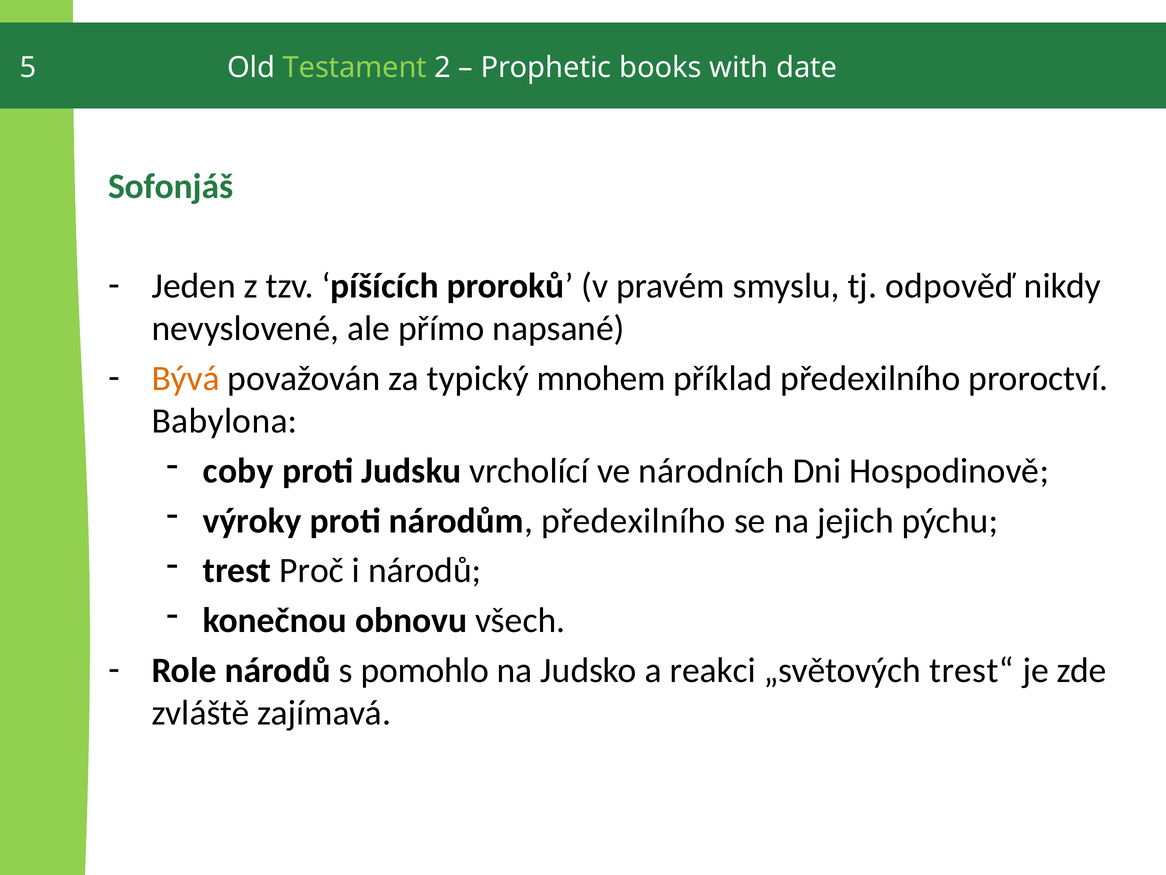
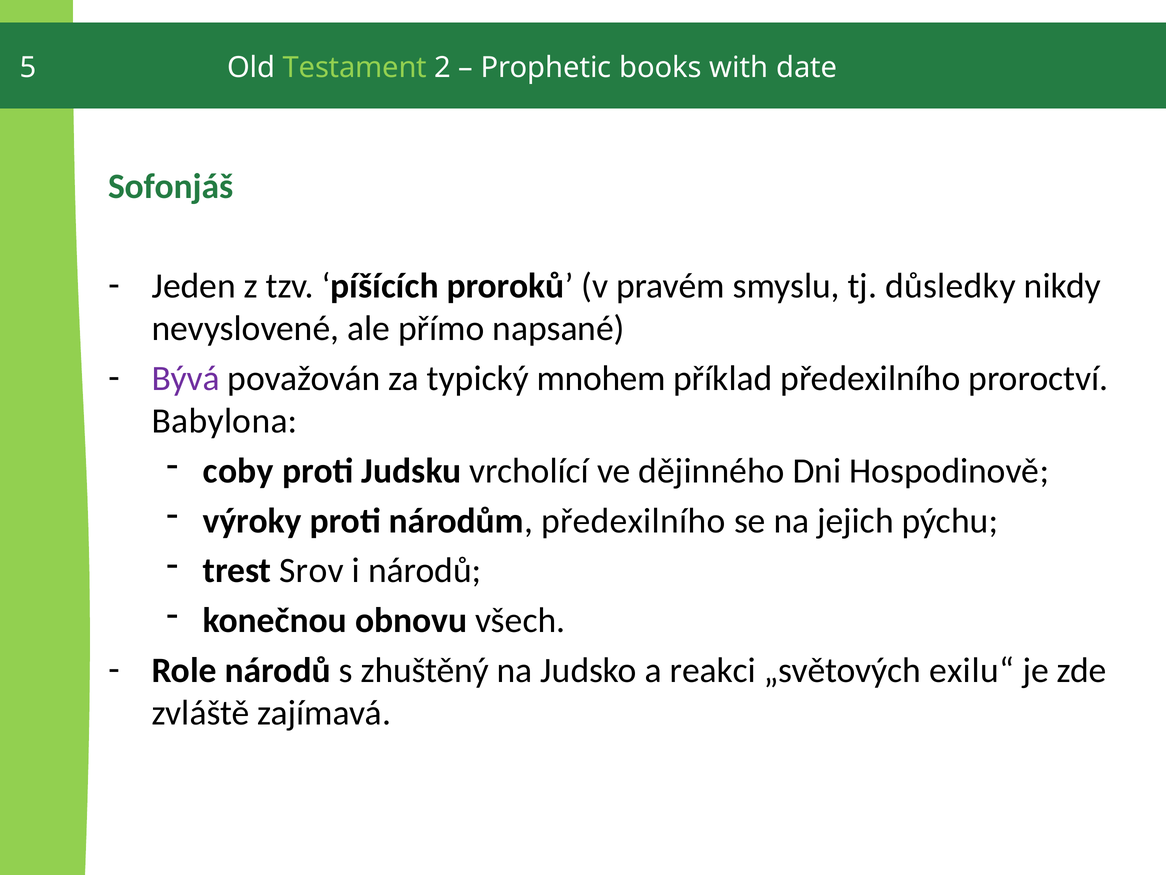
odpověď: odpověď -> důsledky (950, 286)
Bývá colour: orange -> purple (186, 378)
národních: národních -> dějinného (712, 471)
Proč: Proč -> Srov (312, 570)
pomohlo: pomohlo -> zhuštěný (425, 670)
trest“: trest“ -> exilu“ (972, 670)
